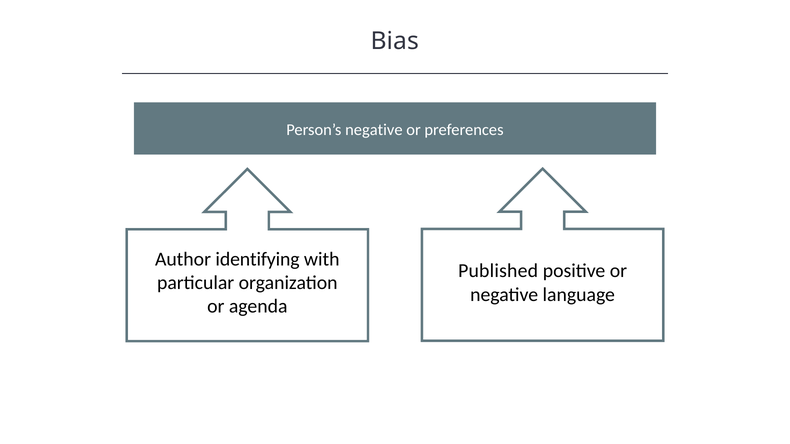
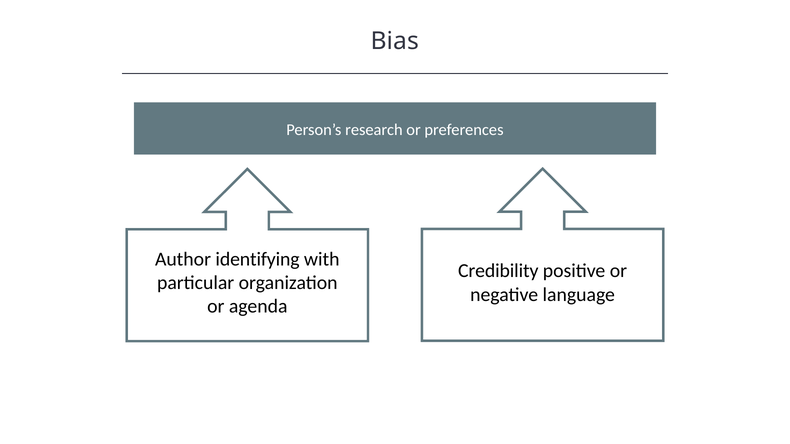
Person’s negative: negative -> research (374, 130)
Published: Published -> Credibility (498, 271)
